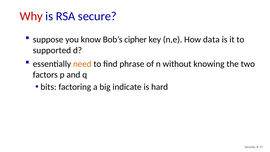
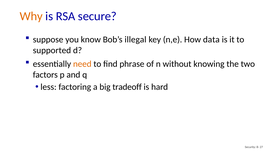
Why colour: red -> orange (31, 16)
cipher: cipher -> illegal (135, 39)
bits: bits -> less (48, 87)
indicate: indicate -> tradeoff (127, 87)
